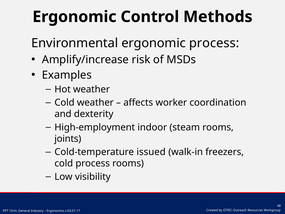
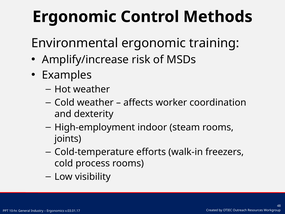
ergonomic process: process -> training (214, 43)
issued: issued -> efforts (151, 152)
